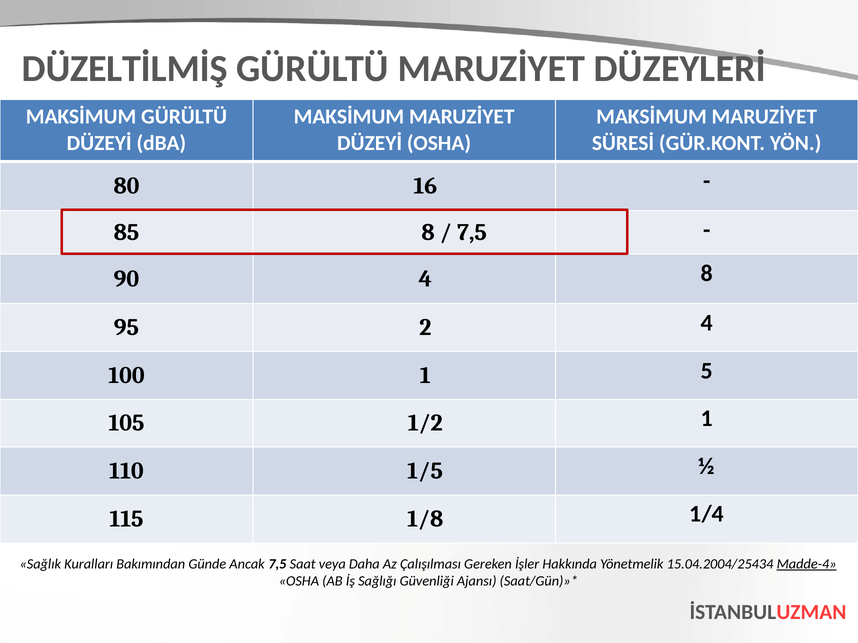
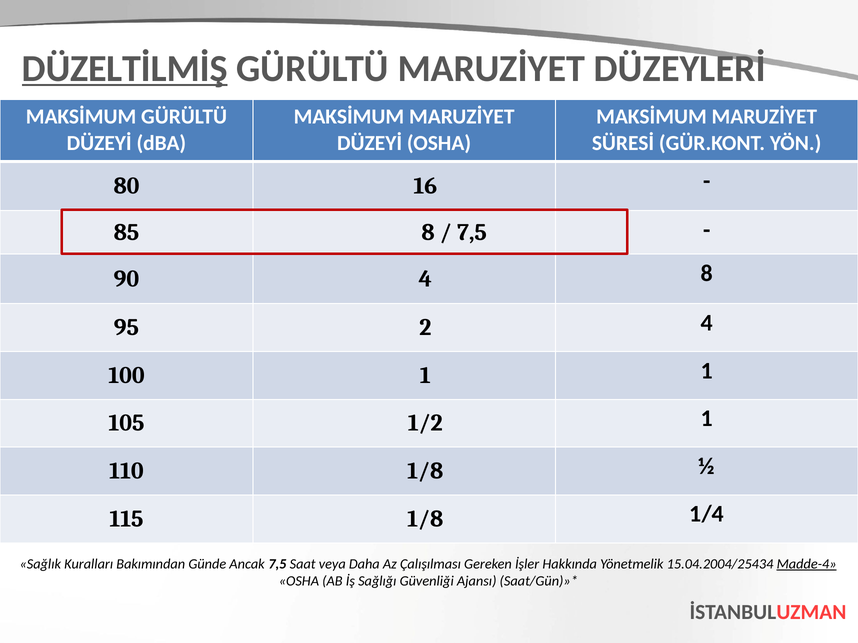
DÜZELTİLMİŞ underline: none -> present (125, 69)
1 5: 5 -> 1 (707, 371)
110 1/5: 1/5 -> 1/8 (425, 471)
